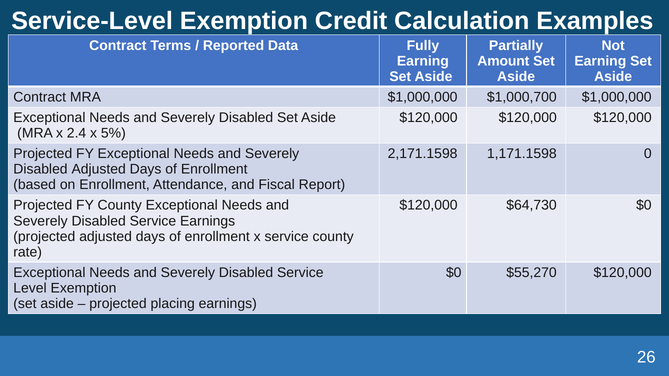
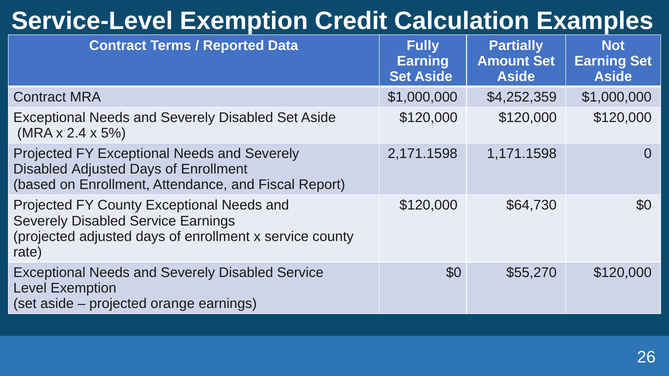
$1,000,700: $1,000,700 -> $4,252,359 (522, 97)
placing: placing -> orange (173, 304)
